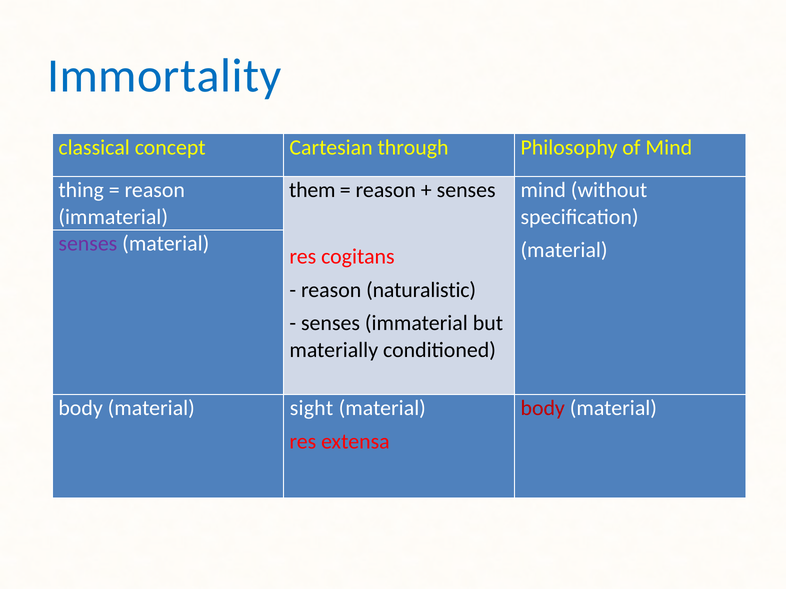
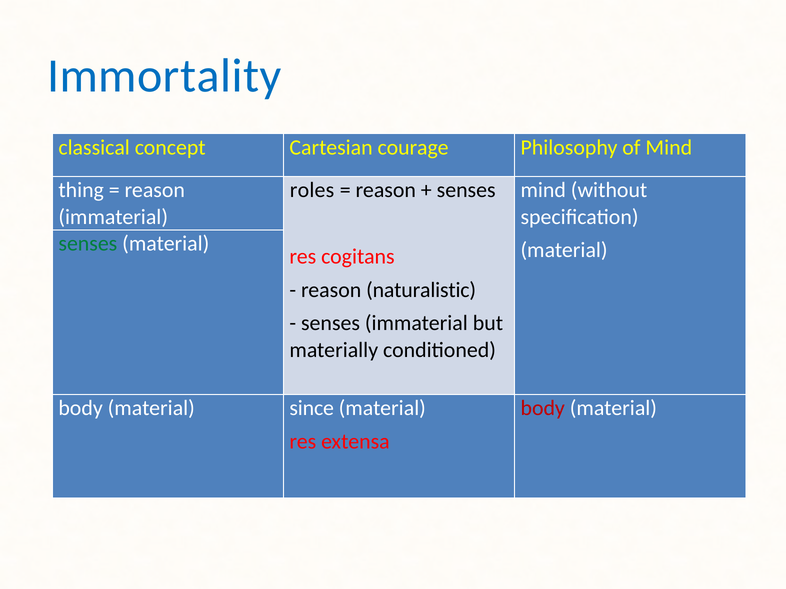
through: through -> courage (413, 147)
them: them -> roles (312, 190)
senses colour: purple -> green (88, 244)
sight: sight -> since (312, 408)
